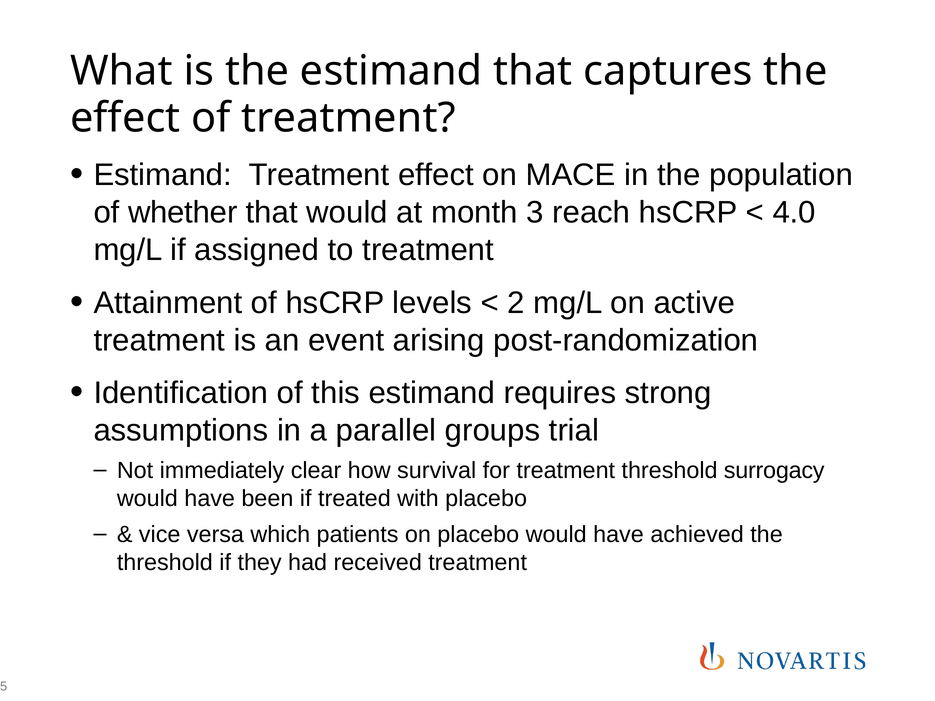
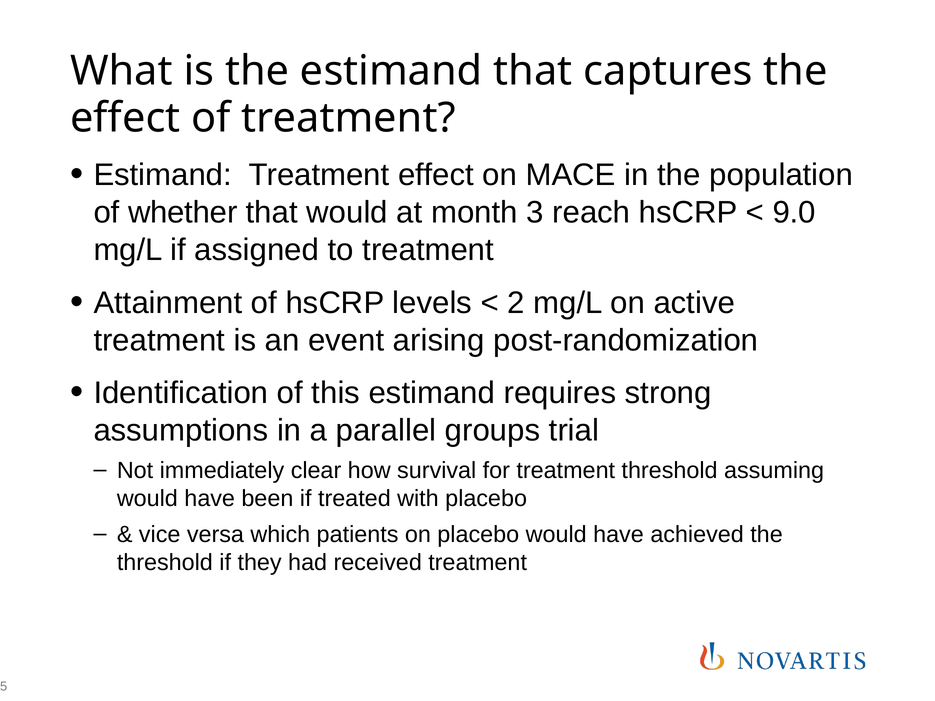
4.0: 4.0 -> 9.0 (794, 213)
surrogacy: surrogacy -> assuming (774, 471)
